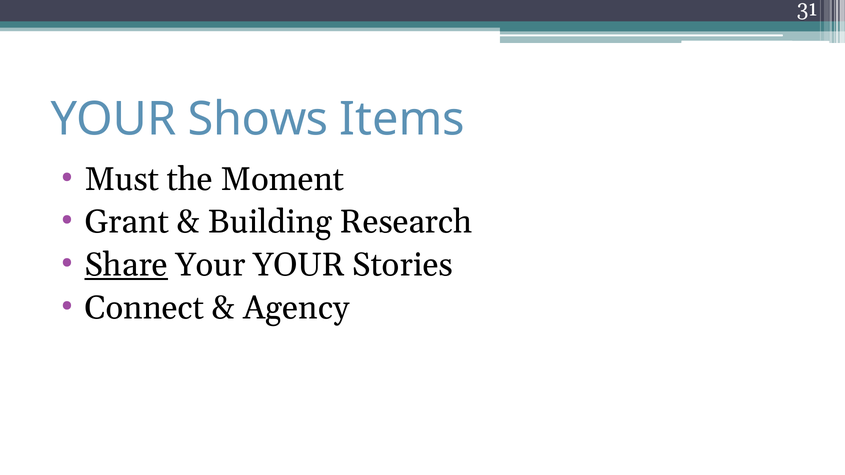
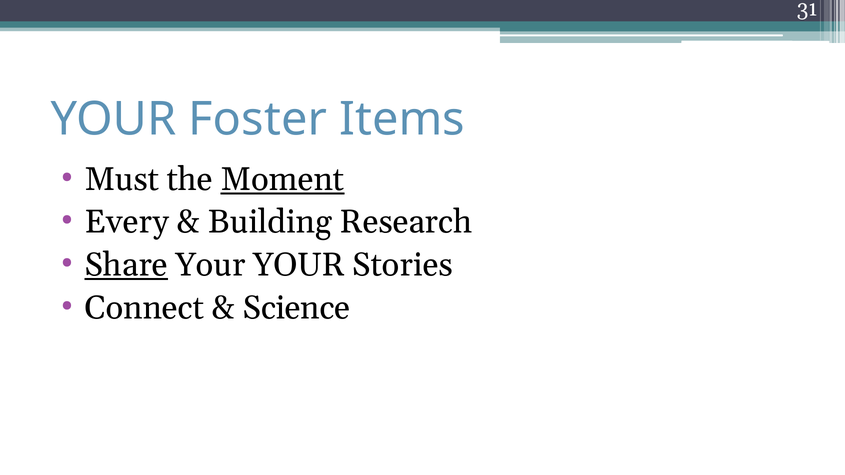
Shows: Shows -> Foster (258, 119)
Moment underline: none -> present (283, 179)
Grant: Grant -> Every (127, 222)
Agency: Agency -> Science (296, 308)
